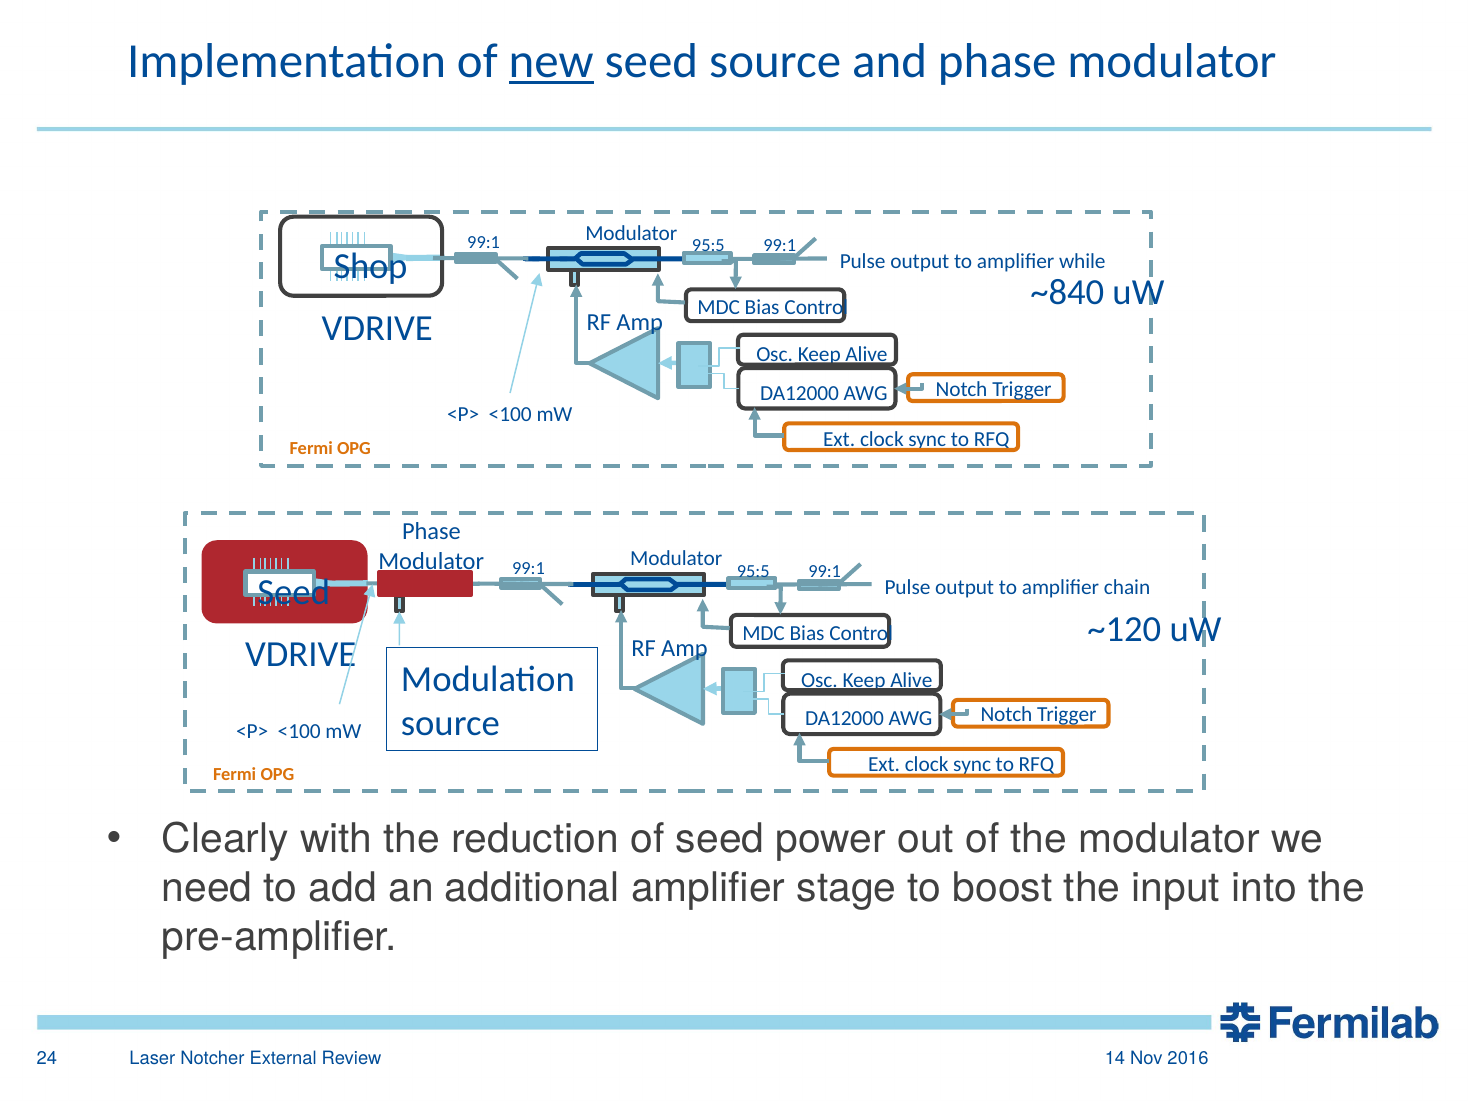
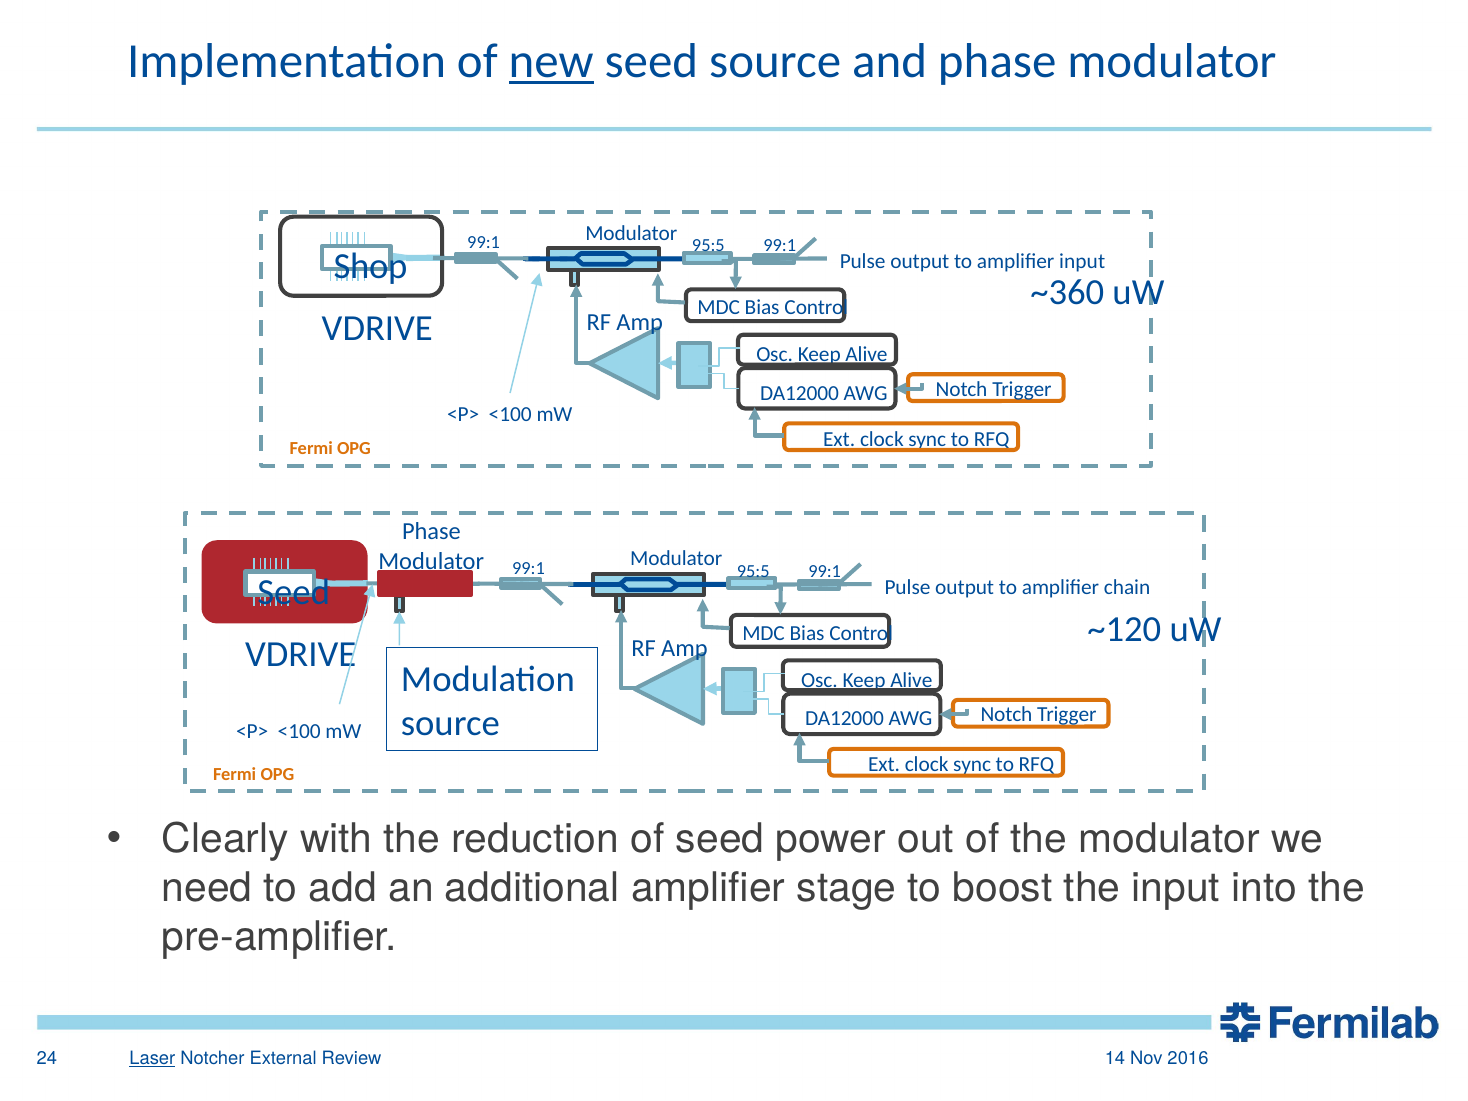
amplifier while: while -> input (1082, 262)
~840: ~840 -> ~360 (1067, 293)
Laser underline: none -> present (152, 1058)
